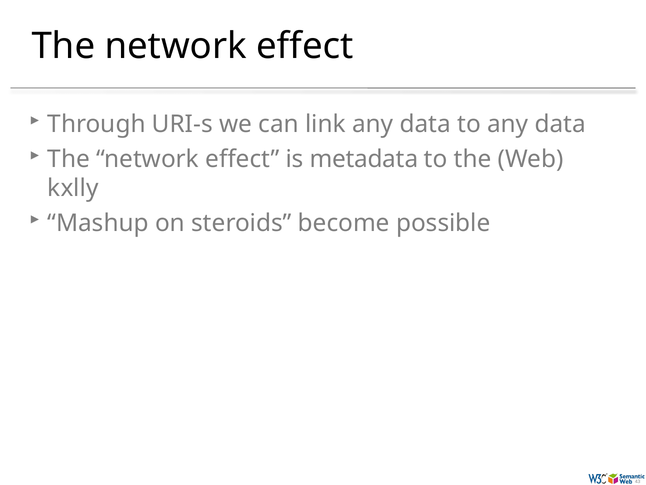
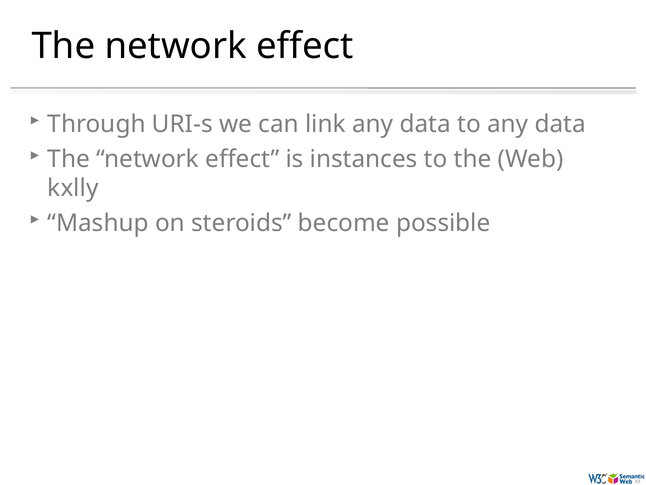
metadata: metadata -> instances (364, 159)
